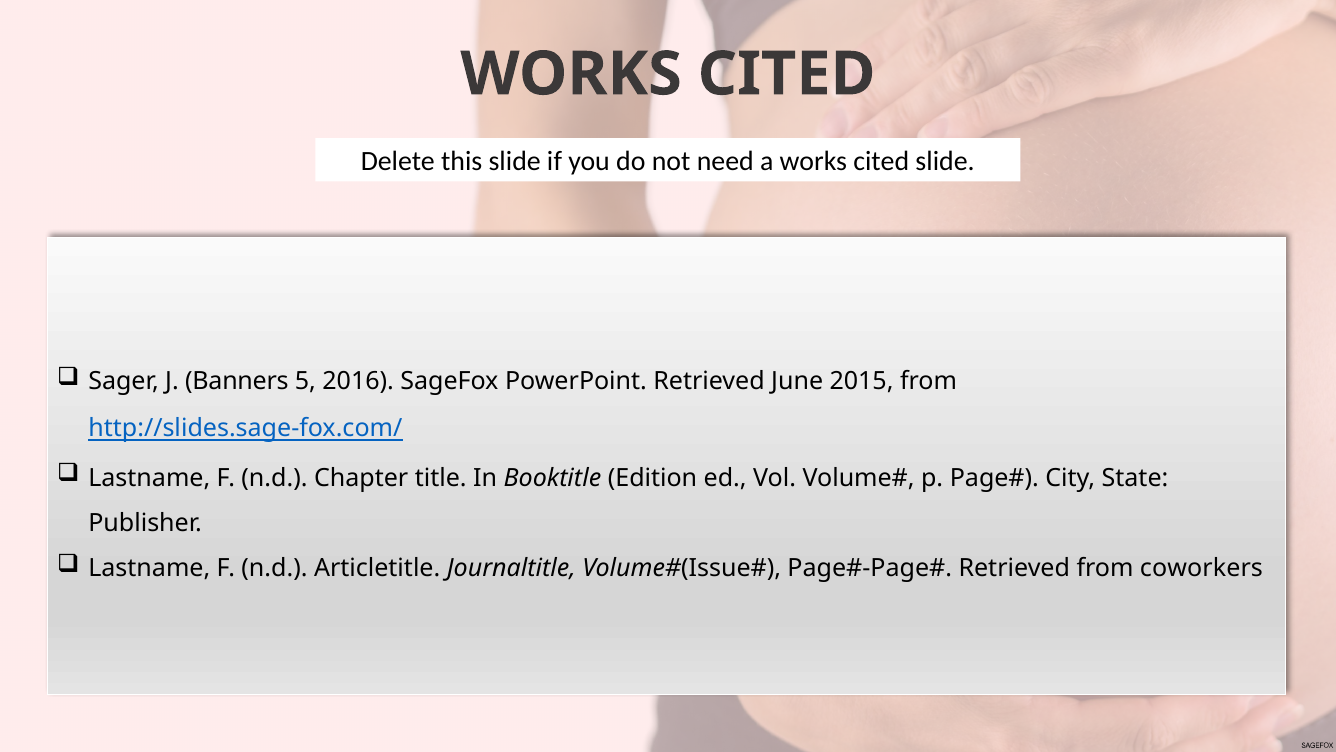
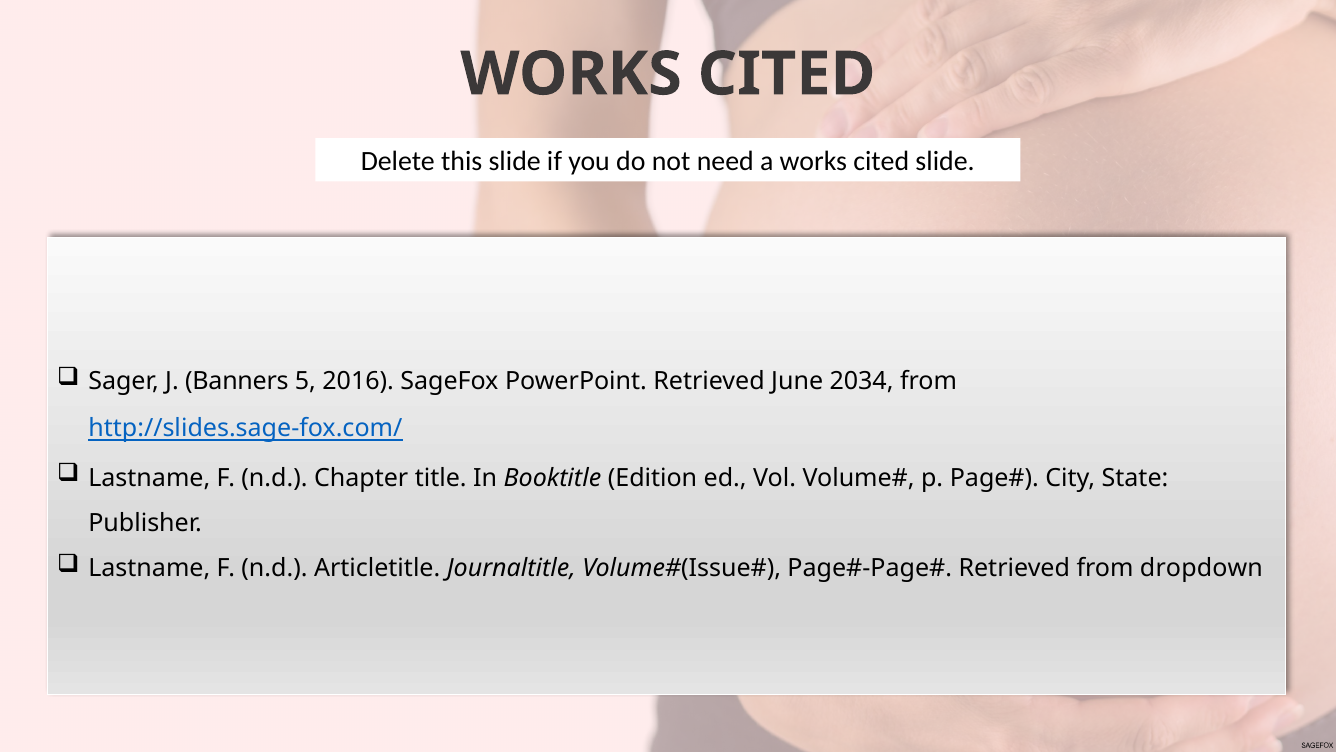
2015: 2015 -> 2034 (862, 381)
coworkers: coworkers -> dropdown (1201, 568)
